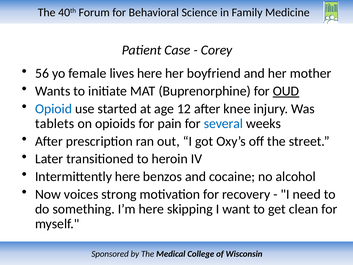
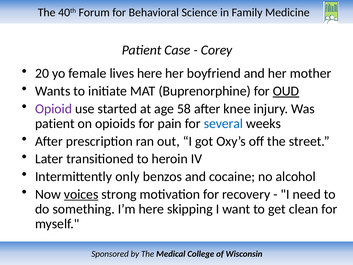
56: 56 -> 20 (42, 73)
Opioid colour: blue -> purple (54, 109)
12: 12 -> 58 (184, 109)
tablets: tablets -> patient (55, 123)
Intermittently here: here -> only (127, 176)
voices underline: none -> present (81, 194)
